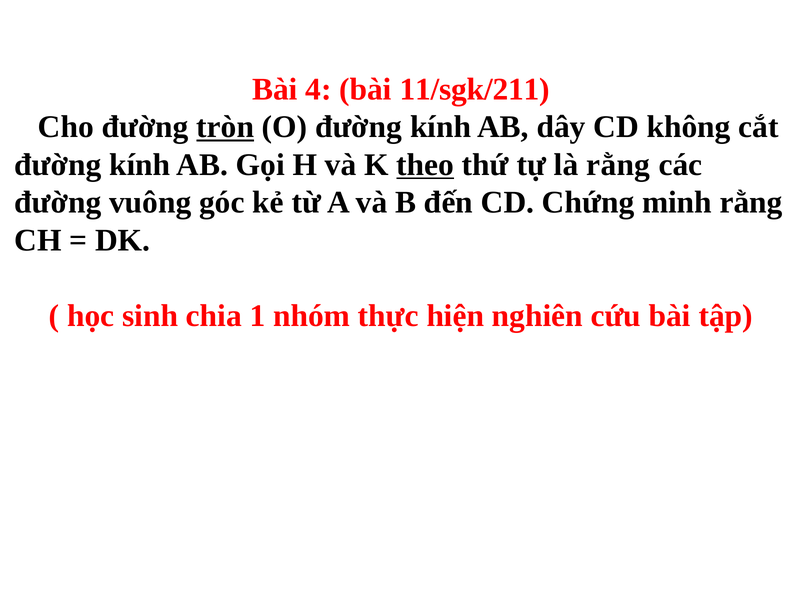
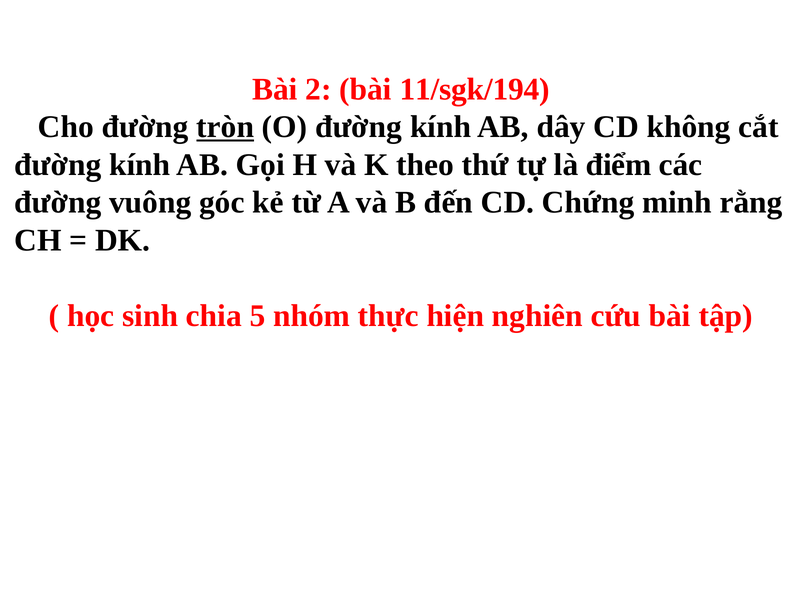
4: 4 -> 2 (318, 89)
11/sgk/211: 11/sgk/211 -> 11/sgk/194 (475, 89)
theo underline: present -> none (425, 165)
là rằng: rằng -> điểm (619, 165)
1: 1 -> 5 (257, 316)
